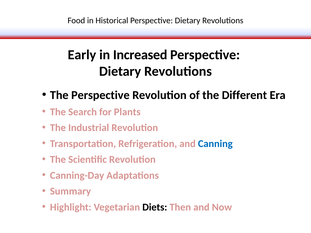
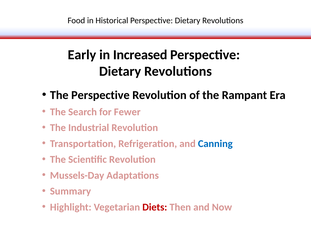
Different: Different -> Rampant (244, 95)
Plants: Plants -> Fewer (127, 112)
Canning-Day: Canning-Day -> Mussels-Day (77, 176)
Diets colour: black -> red (155, 207)
